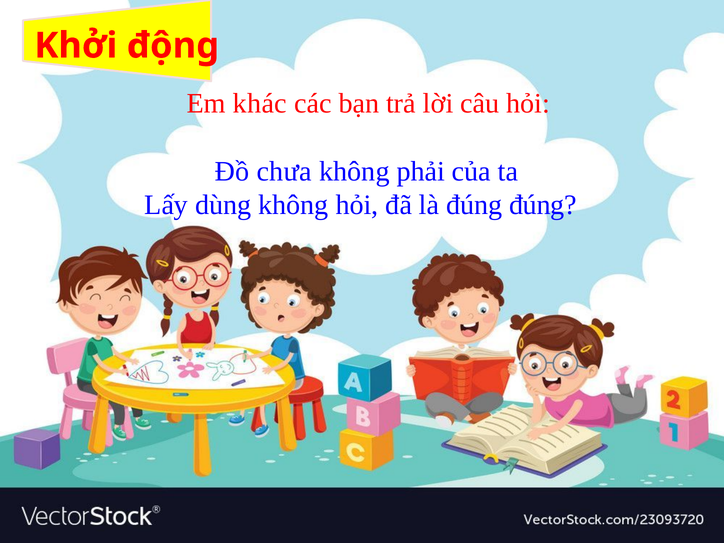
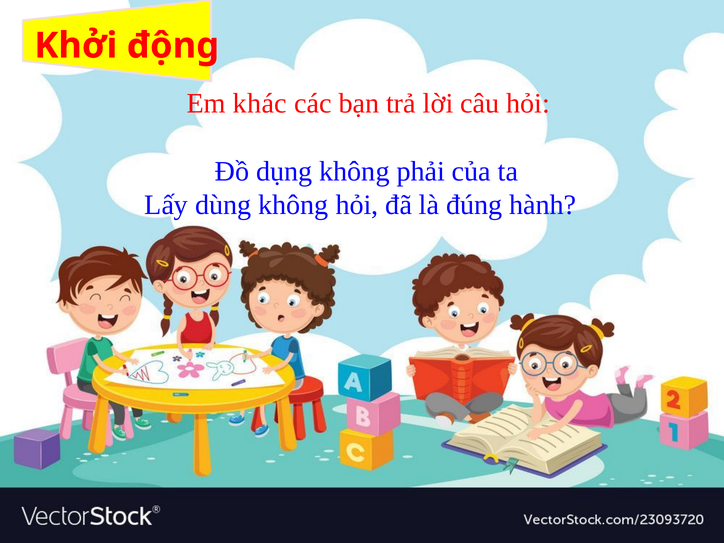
chưa: chưa -> dụng (284, 171)
đúng đúng: đúng -> hành (543, 205)
